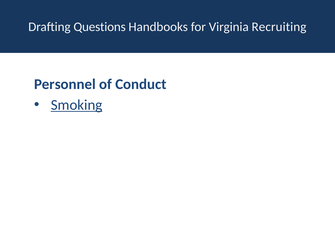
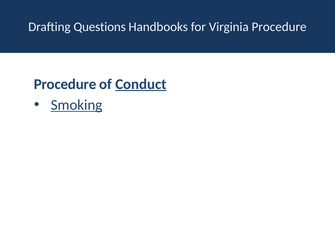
Virginia Recruiting: Recruiting -> Procedure (279, 27)
Personnel: Personnel -> Procedure (65, 84)
Conduct underline: none -> present (141, 84)
